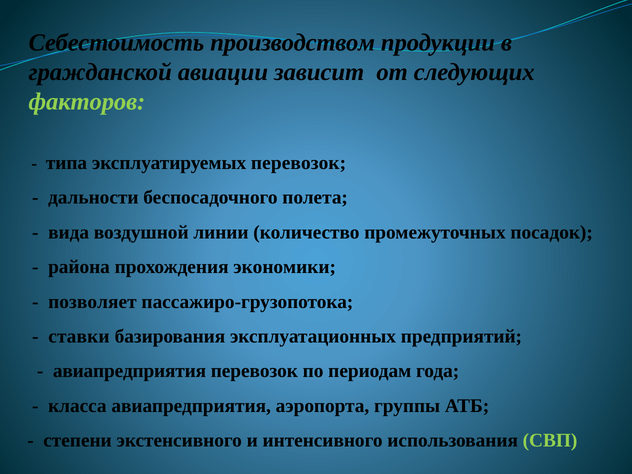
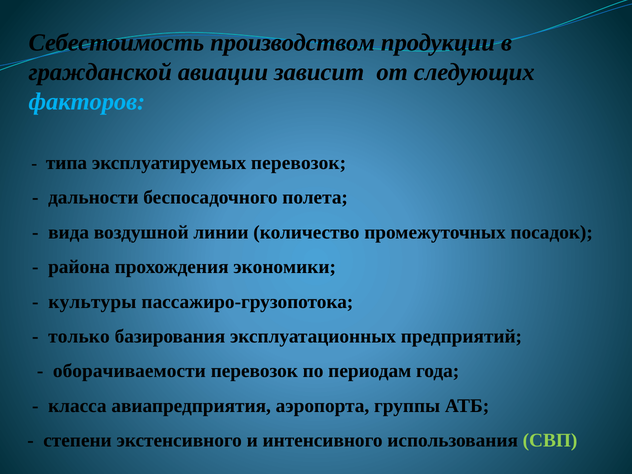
факторов colour: light green -> light blue (87, 102)
позволяет: позволяет -> культуры (92, 302)
ставки: ставки -> только (79, 336)
авиапредприятия: авиапредприятия -> оборачиваемости (129, 371)
